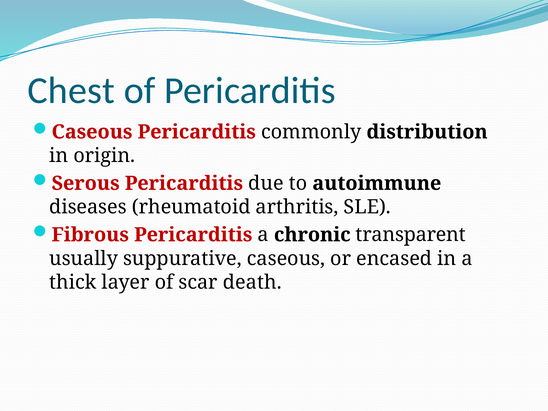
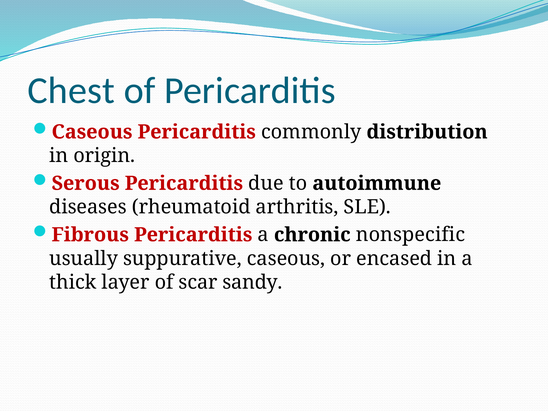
transparent: transparent -> nonspecific (411, 235)
death: death -> sandy (253, 282)
